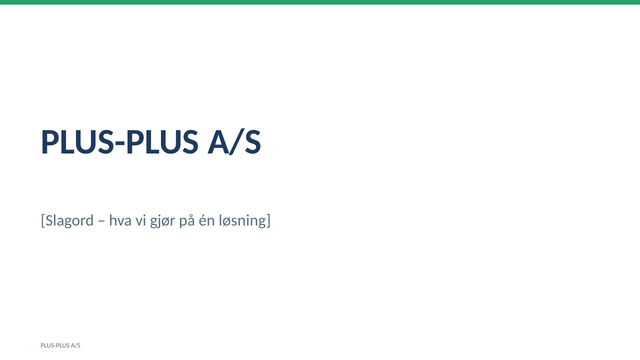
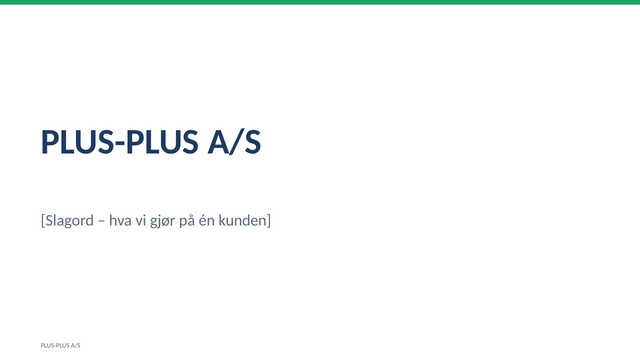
løsning: løsning -> kunden (245, 220)
